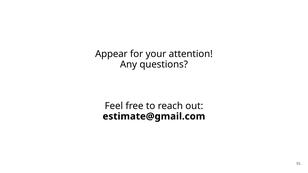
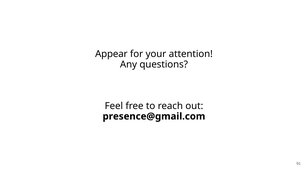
estimate@gmail.com: estimate@gmail.com -> presence@gmail.com (154, 117)
